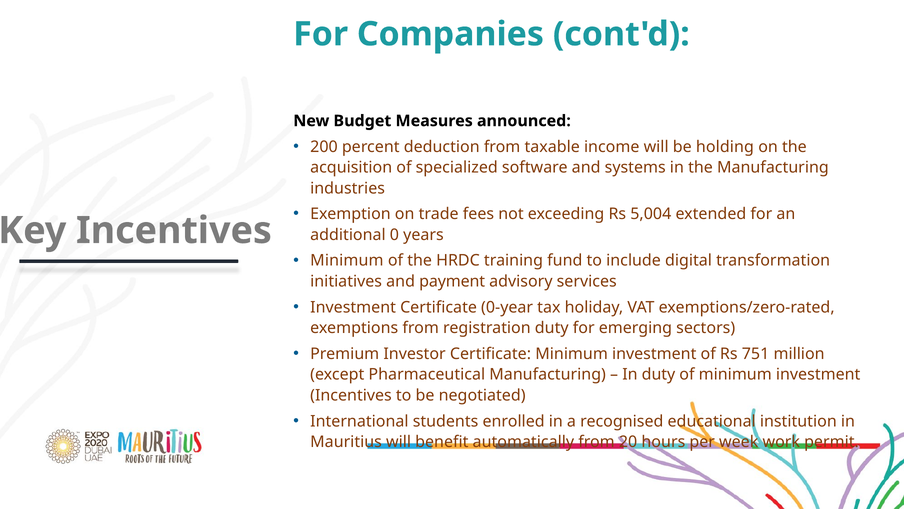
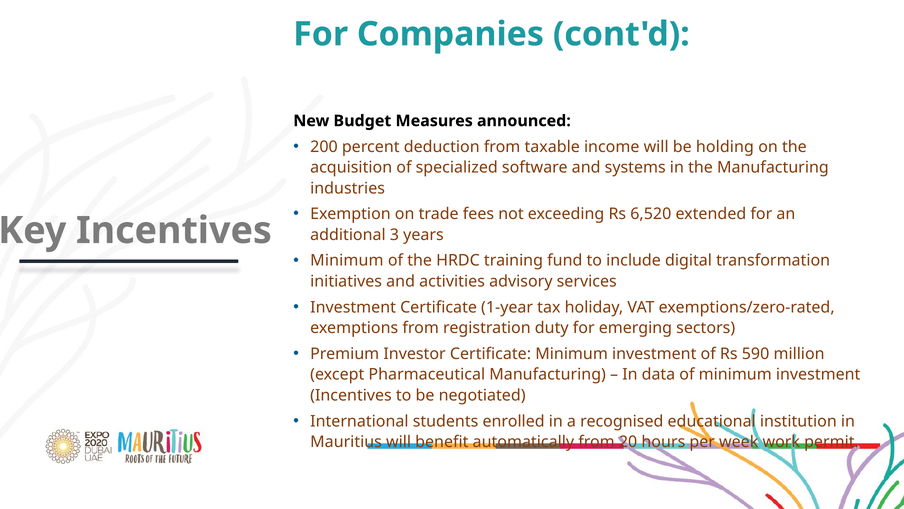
5,004: 5,004 -> 6,520 (651, 214)
0: 0 -> 3 (394, 235)
payment: payment -> activities (452, 281)
0-year: 0-year -> 1-year (507, 307)
751: 751 -> 590 (756, 354)
In duty: duty -> data (658, 374)
